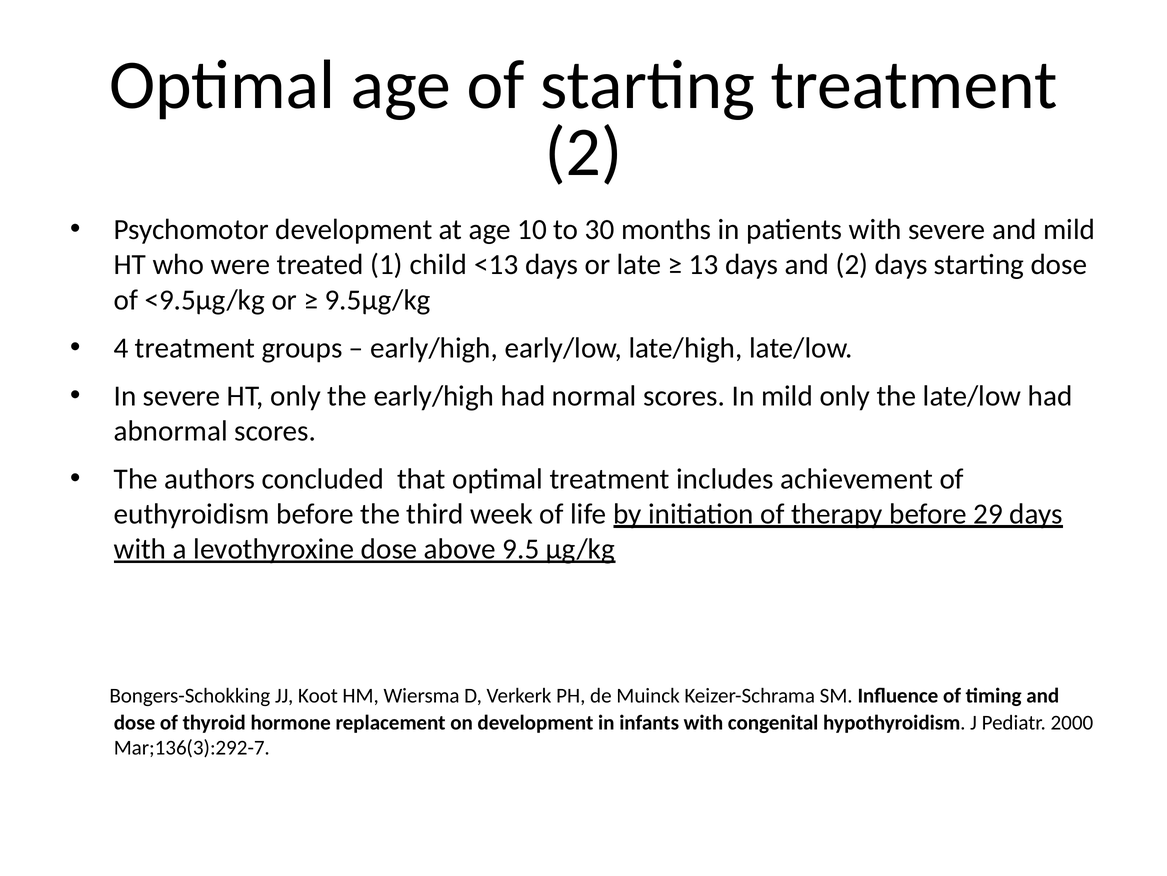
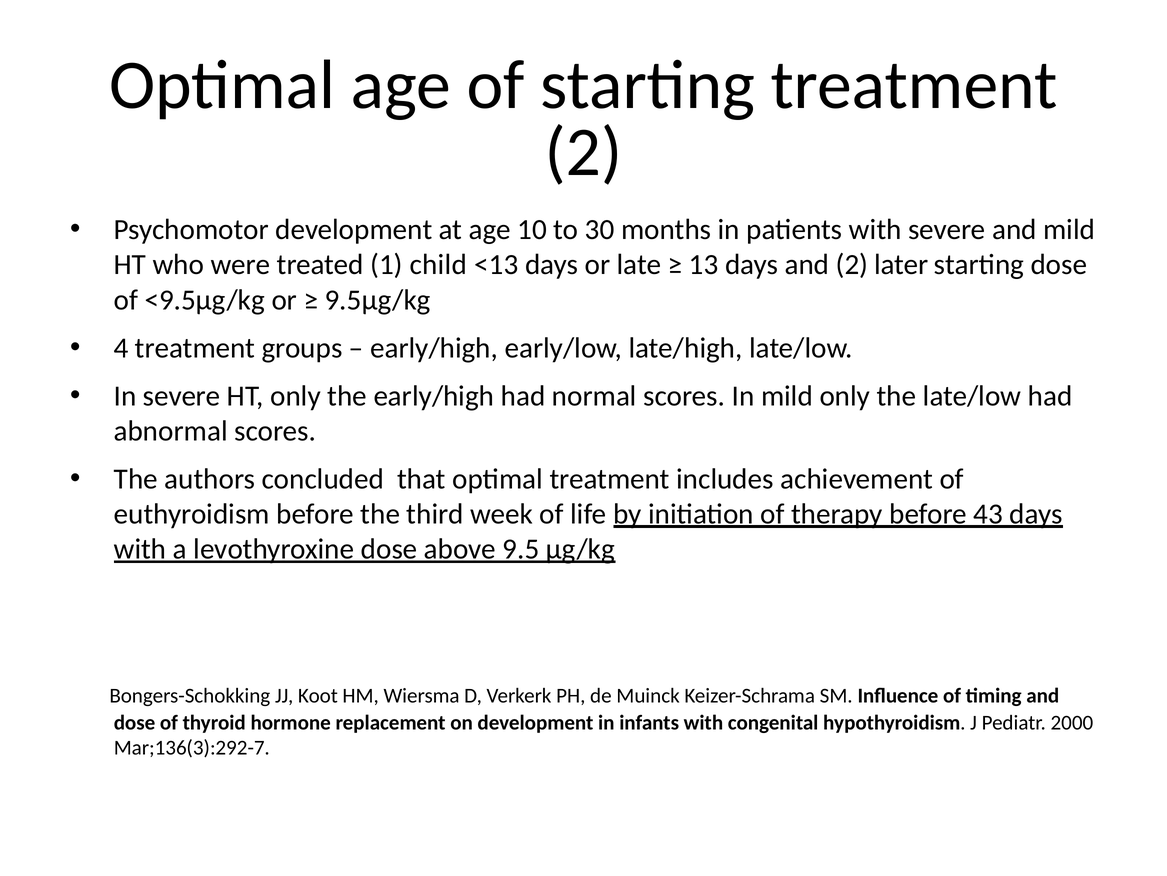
2 days: days -> later (901, 265)
29: 29 -> 43 (988, 514)
